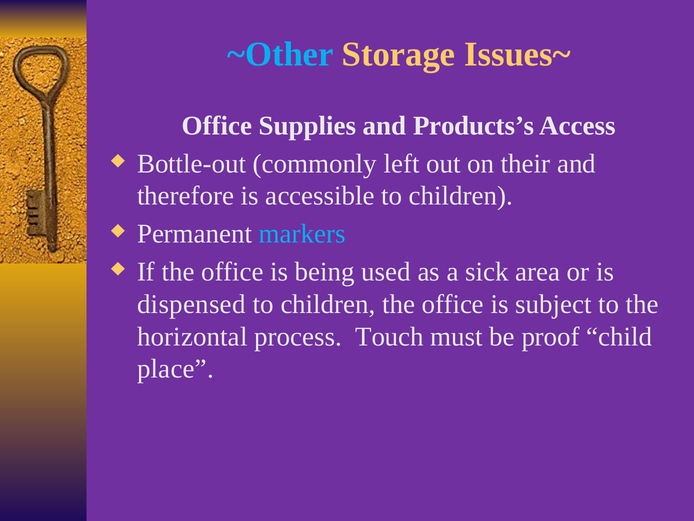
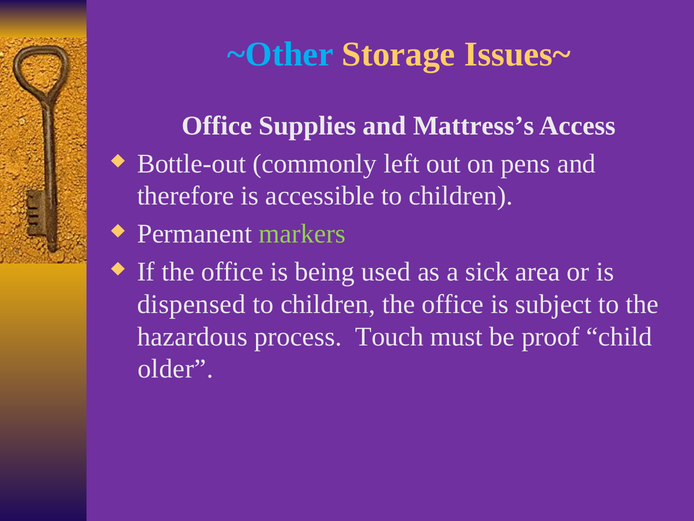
Products’s: Products’s -> Mattress’s (474, 126)
their: their -> pens (526, 163)
markers colour: light blue -> light green (302, 234)
horizontal: horizontal -> hazardous (192, 336)
place: place -> older (175, 369)
